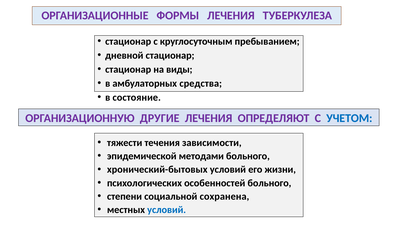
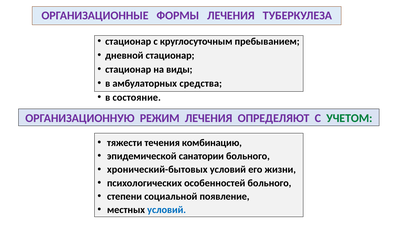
ДРУГИЕ: ДРУГИЕ -> РЕЖИМ (160, 118)
УЧЕТОМ colour: blue -> green (349, 118)
зависимости: зависимости -> комбинацию (212, 142)
методами: методами -> санатории (201, 156)
сохранена: сохранена -> появление (225, 196)
